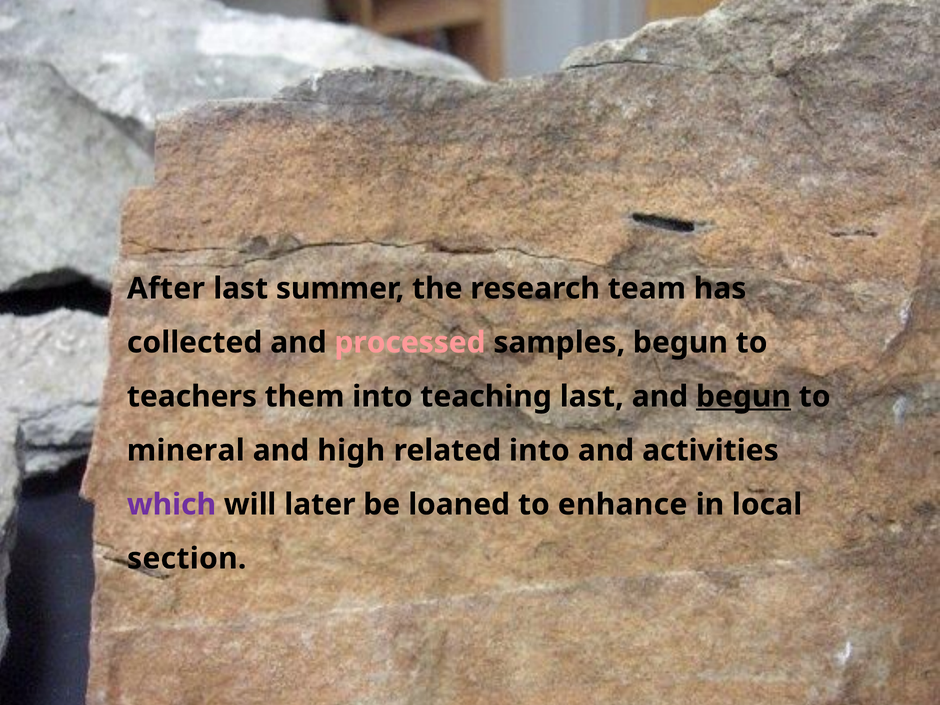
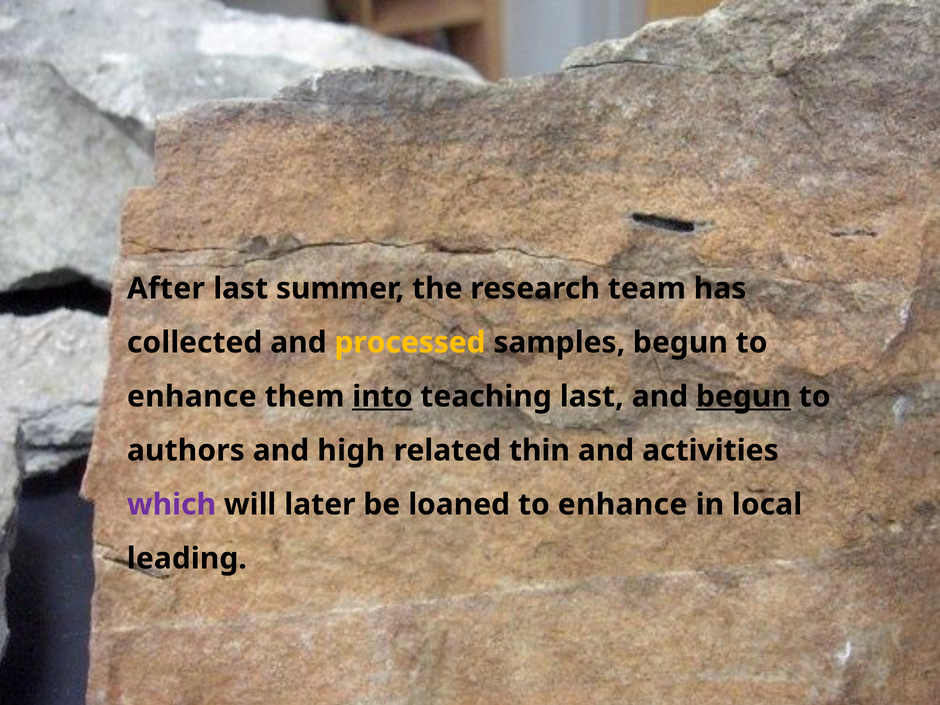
processed colour: pink -> yellow (410, 343)
teachers: teachers -> enhance (192, 397)
into underline: none -> present (382, 397)
mineral: mineral -> authors (186, 451)
related into: into -> thin (539, 451)
section: section -> leading (187, 559)
